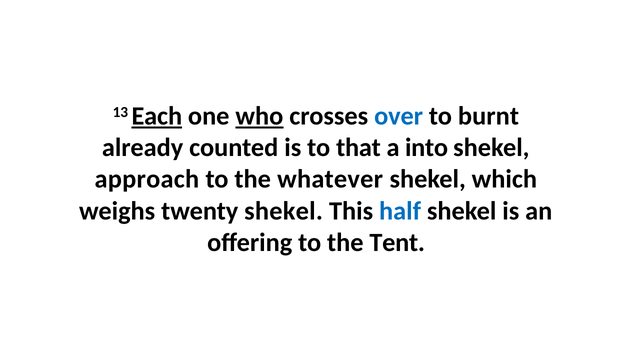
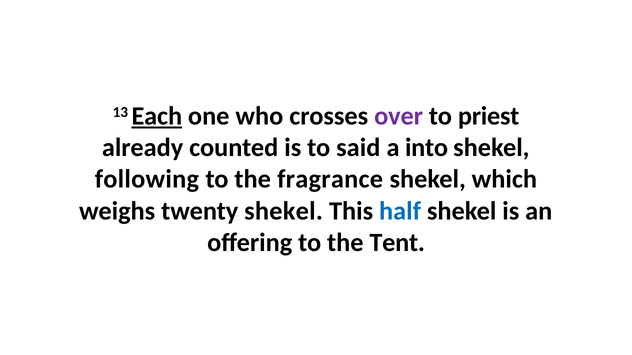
who underline: present -> none (259, 116)
over colour: blue -> purple (399, 116)
burnt: burnt -> priest (489, 116)
that: that -> said (358, 148)
approach: approach -> following (147, 180)
whatever: whatever -> fragrance (330, 180)
